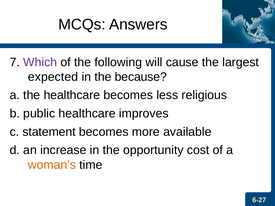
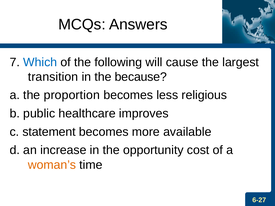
Which colour: purple -> blue (40, 62)
expected: expected -> transition (53, 77)
the healthcare: healthcare -> proportion (72, 95)
